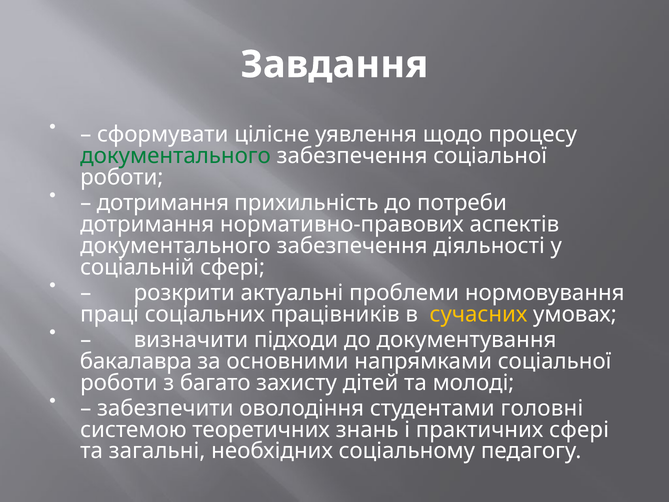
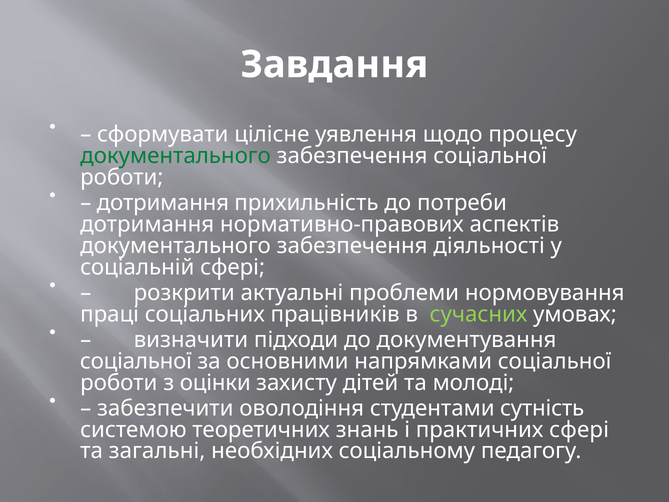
сучасних colour: yellow -> light green (478, 314)
бакалавра: бакалавра -> соціальної (136, 361)
багато: багато -> оцінки (215, 382)
головні: головні -> сутність (542, 408)
